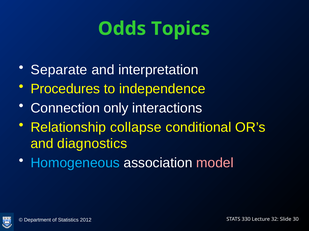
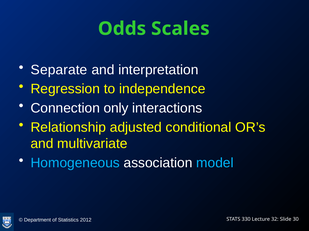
Topics: Topics -> Scales (180, 29)
Procedures: Procedures -> Regression (65, 89)
collapse: collapse -> adjusted (136, 128)
diagnostics: diagnostics -> multivariate (92, 144)
model colour: pink -> light blue (215, 163)
